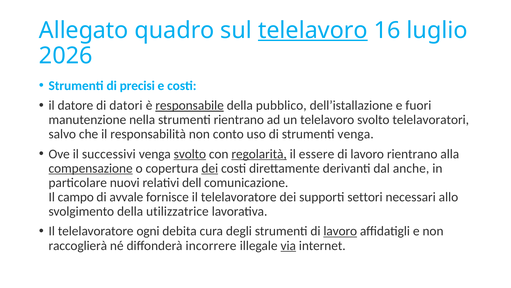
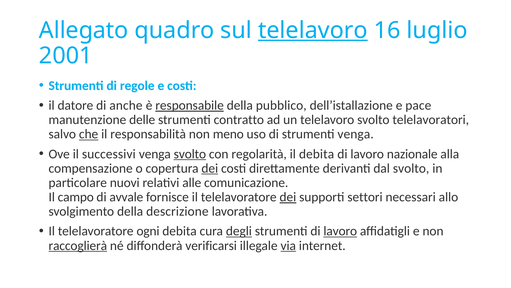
2026: 2026 -> 2001 (66, 56)
precisi: precisi -> regole (137, 86)
datori: datori -> anche (126, 105)
fuori: fuori -> pace (418, 105)
nella: nella -> delle (142, 120)
strumenti rientrano: rientrano -> contratto (239, 120)
che underline: none -> present (89, 134)
conto: conto -> meno (228, 134)
regolarità underline: present -> none (259, 154)
il essere: essere -> debita (317, 154)
lavoro rientrano: rientrano -> nazionale (412, 154)
compensazione underline: present -> none (91, 168)
dal anche: anche -> svolto (411, 168)
dell: dell -> alle (192, 182)
dei underline: none -> present (288, 197)
utilizzatrice: utilizzatrice -> descrizione (177, 211)
degli underline: none -> present (239, 231)
raccoglierà underline: none -> present (78, 245)
incorrere: incorrere -> verificarsi (211, 245)
